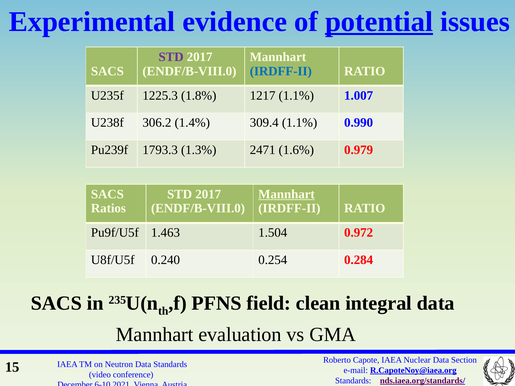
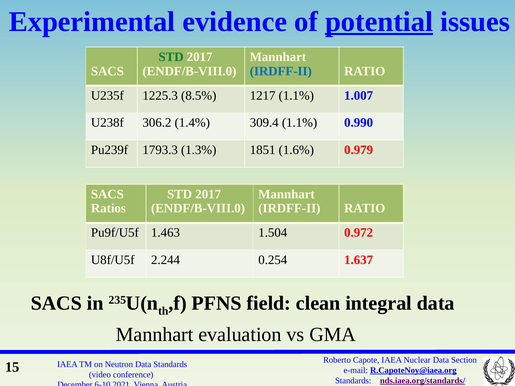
STD colour: purple -> green (171, 57)
1.8%: 1.8% -> 8.5% (199, 96)
2471: 2471 -> 1851 (263, 150)
Mannhart underline: present -> none (287, 194)
0.240: 0.240 -> 2.244 (166, 260)
0.284: 0.284 -> 1.637 (359, 260)
